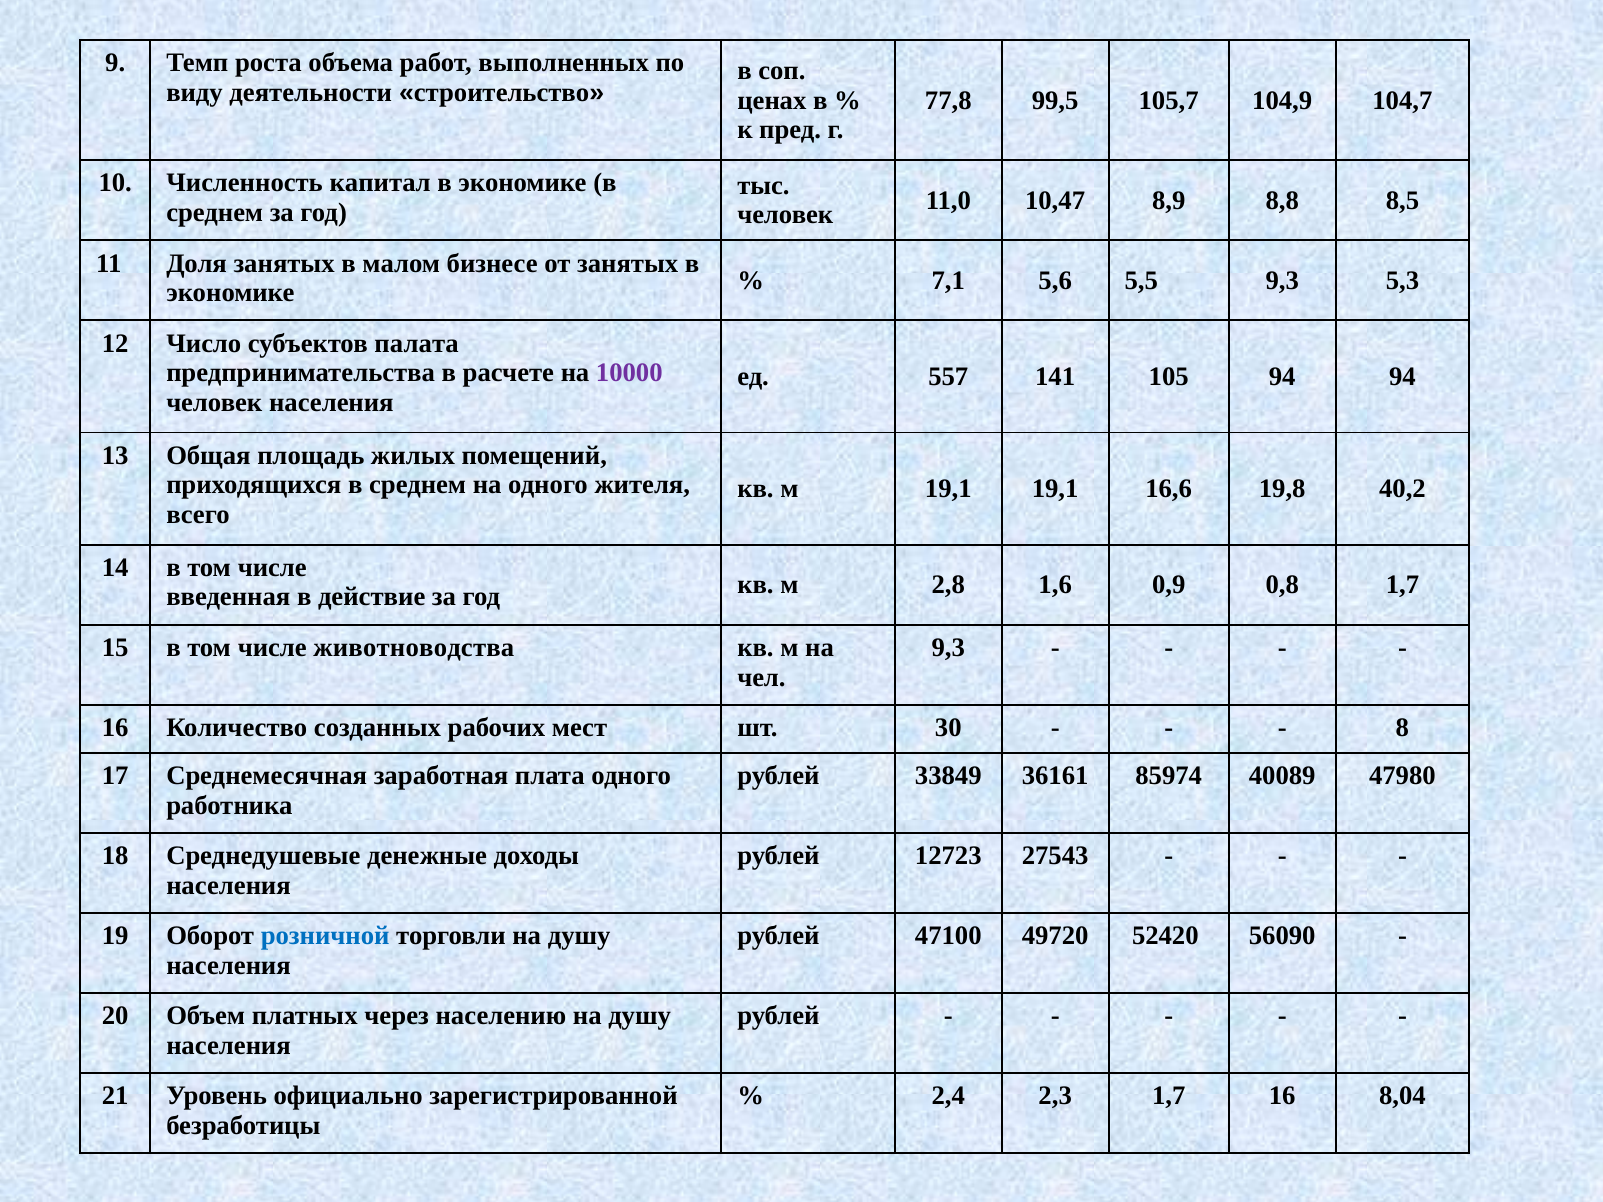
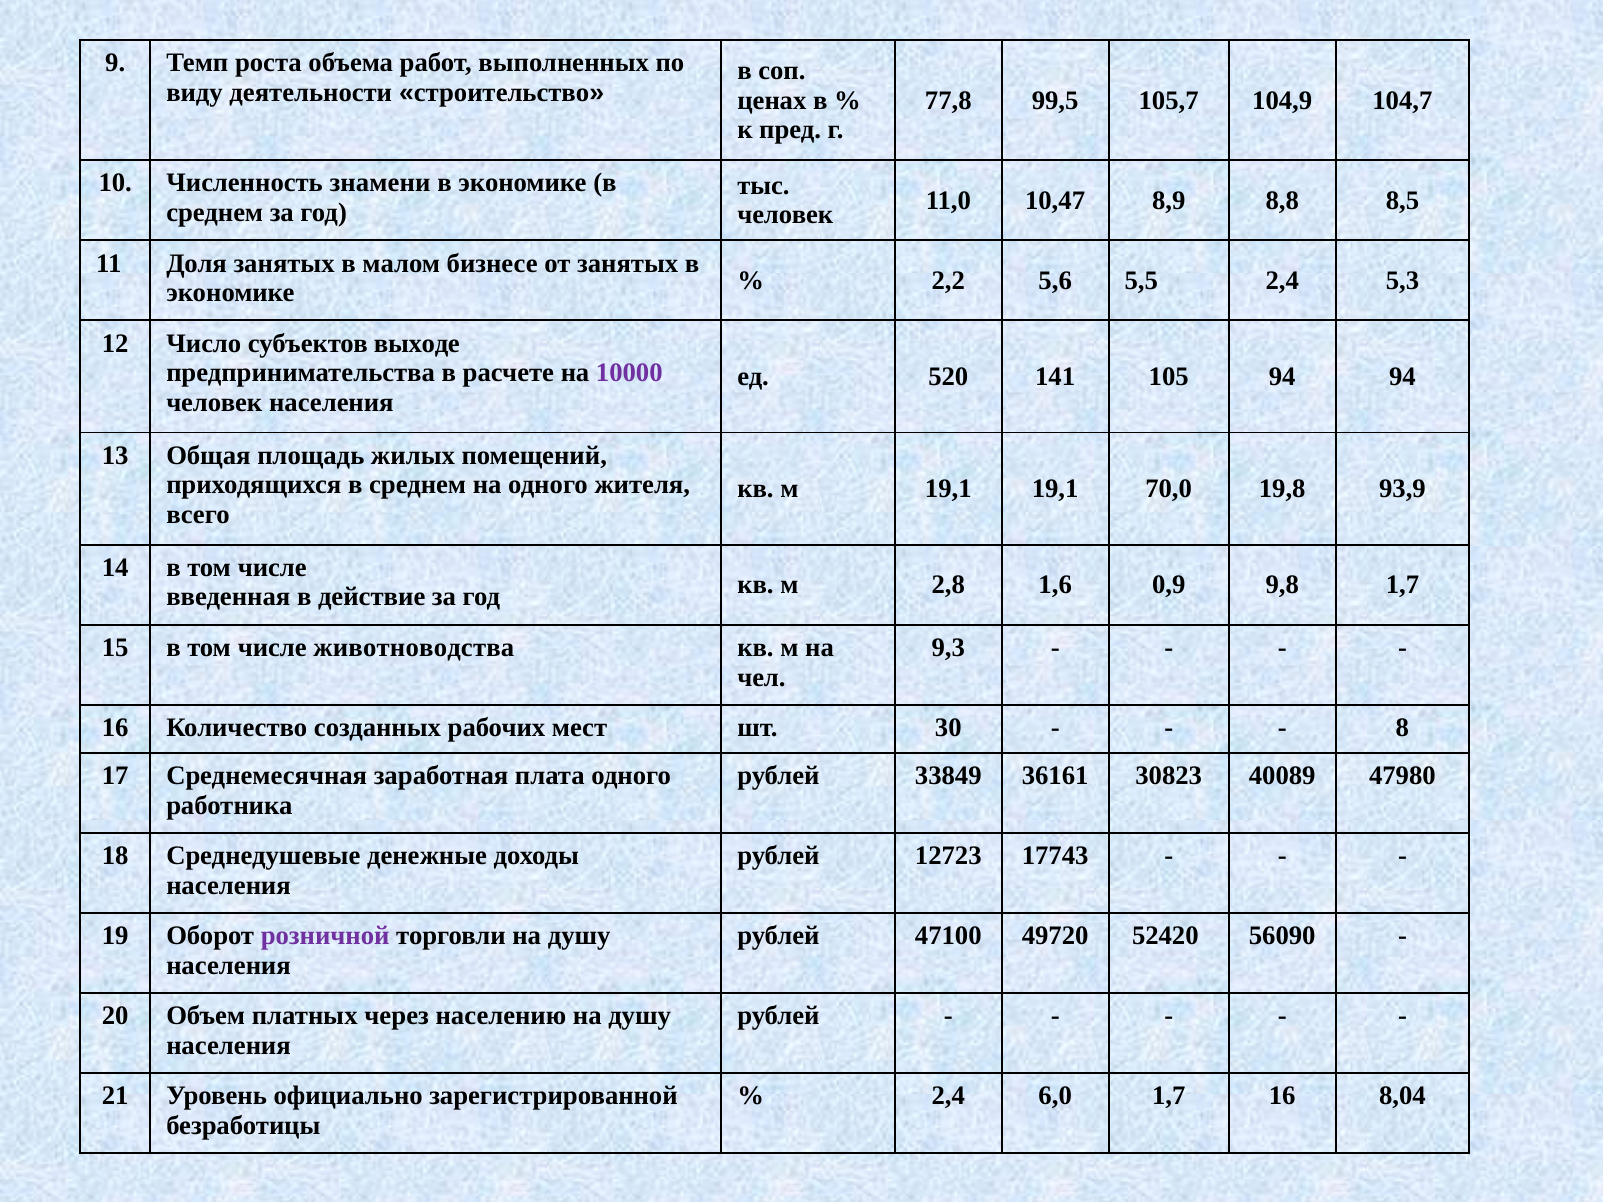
капитал: капитал -> знамени (380, 183)
7,1: 7,1 -> 2,2 (948, 280)
5,5 9,3: 9,3 -> 2,4 (1282, 280)
палата: палата -> выходе (417, 343)
557: 557 -> 520 (948, 377)
16,6: 16,6 -> 70,0 (1169, 489)
40,2: 40,2 -> 93,9 (1402, 489)
0,8: 0,8 -> 9,8 (1282, 585)
85974: 85974 -> 30823 (1169, 776)
27543: 27543 -> 17743 (1055, 856)
розничной colour: blue -> purple (325, 936)
2,3: 2,3 -> 6,0 (1055, 1096)
